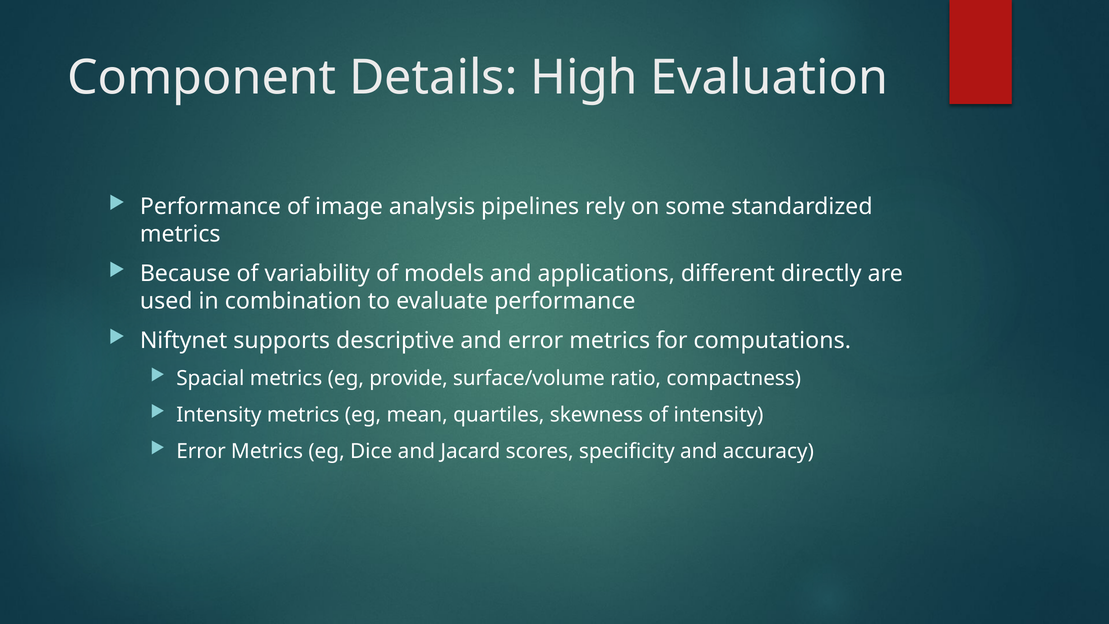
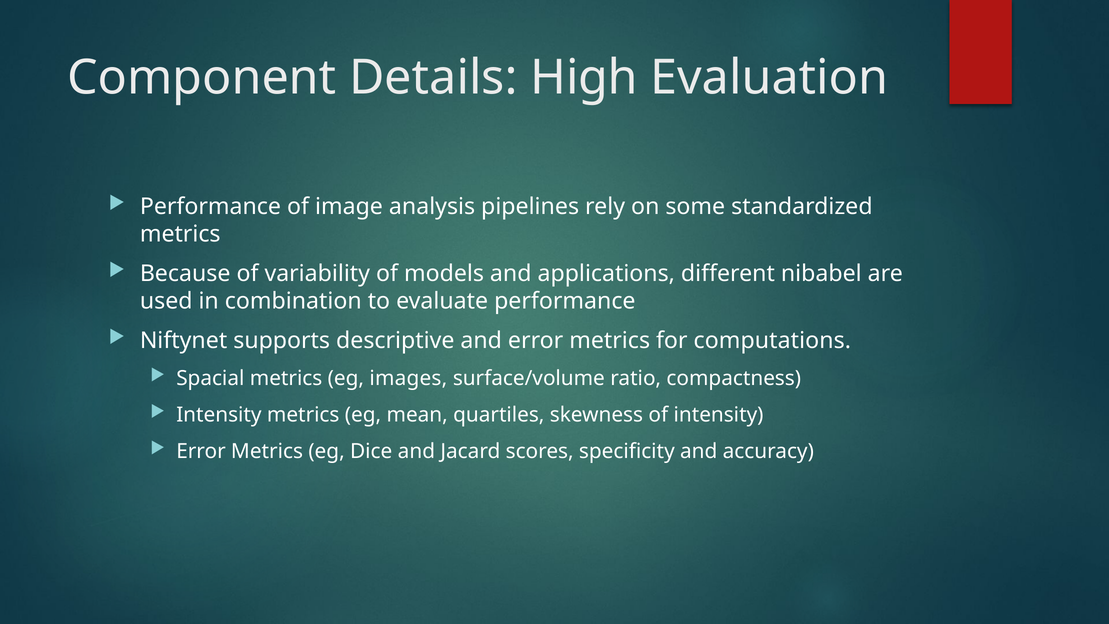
directly: directly -> nibabel (821, 273)
provide: provide -> images (408, 378)
